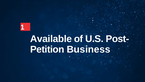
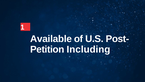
Business: Business -> Including (88, 49)
